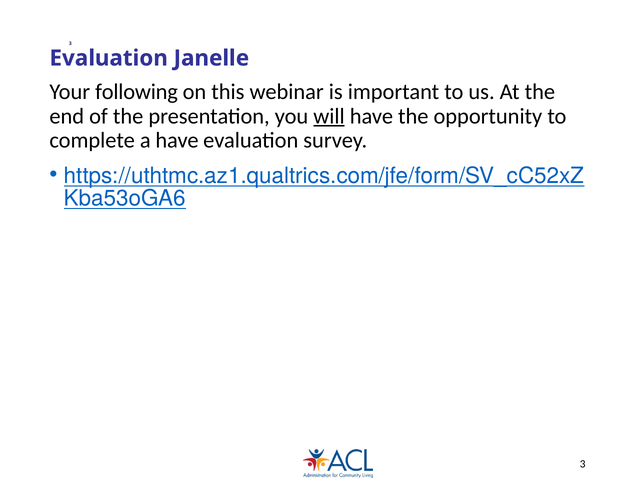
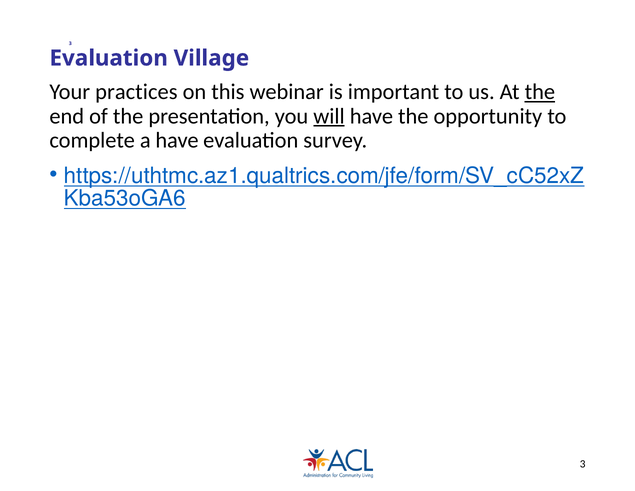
Janelle: Janelle -> Village (211, 58)
following: following -> practices (136, 92)
the underline: none -> present (540, 92)
